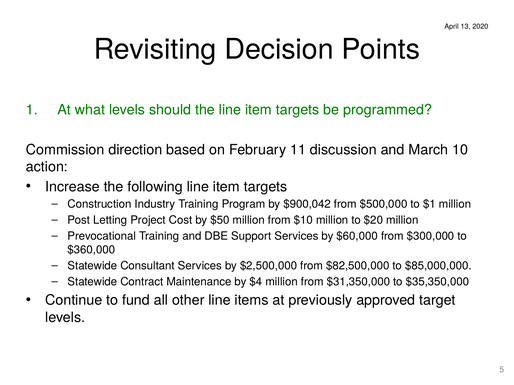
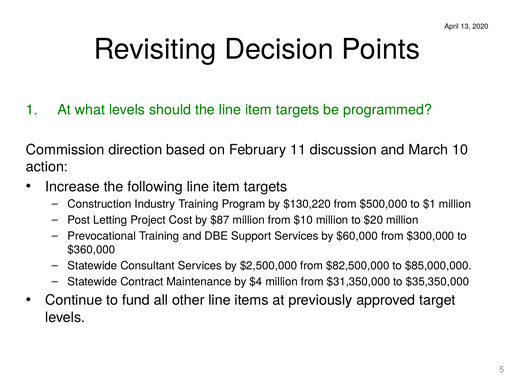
$900,042: $900,042 -> $130,220 (307, 204)
$50: $50 -> $87 (220, 220)
